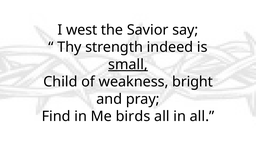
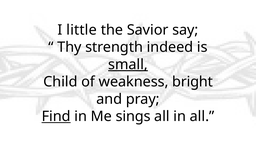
west: west -> little (82, 30)
Find underline: none -> present (56, 116)
birds: birds -> sings (133, 116)
